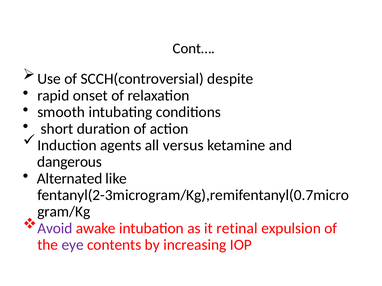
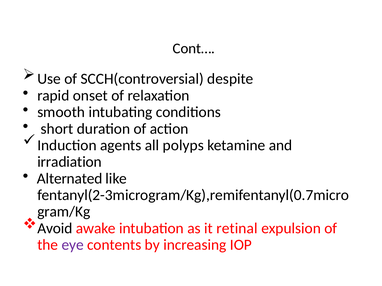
versus: versus -> polyps (183, 146)
dangerous: dangerous -> irradiation (70, 162)
Avoid colour: purple -> black (55, 229)
